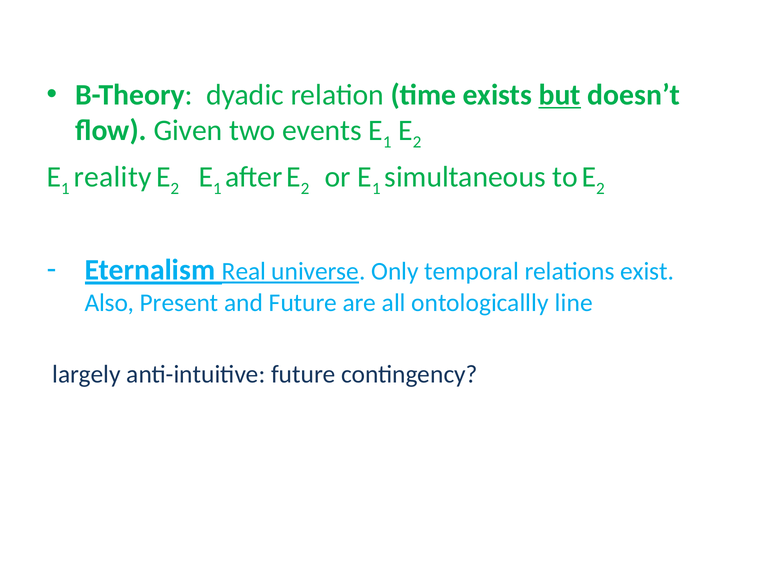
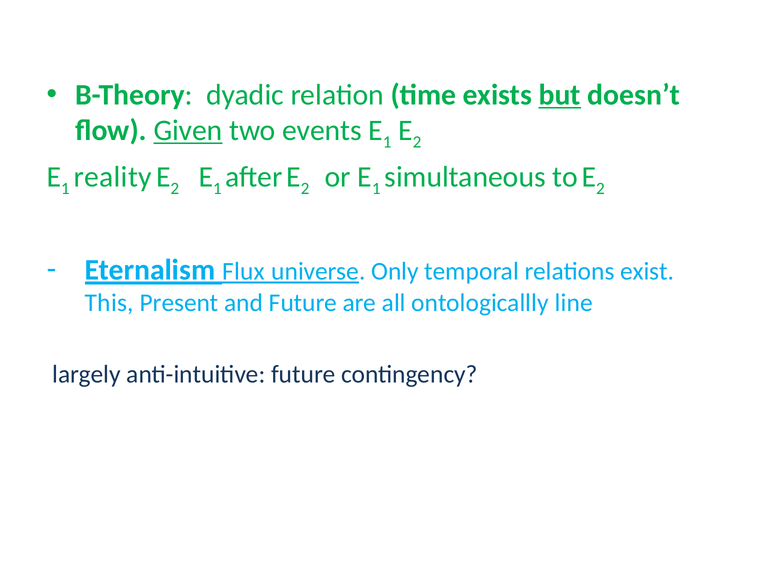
Given underline: none -> present (188, 131)
Real: Real -> Flux (244, 272)
Also: Also -> This (109, 303)
